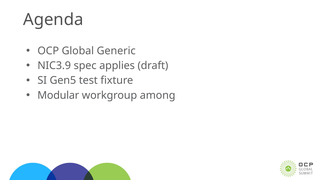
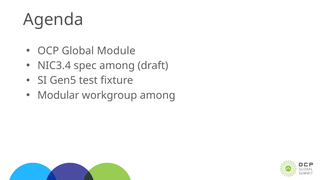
Generic: Generic -> Module (116, 51)
NIC3.9: NIC3.9 -> NIC3.4 (54, 66)
spec applies: applies -> among (117, 66)
